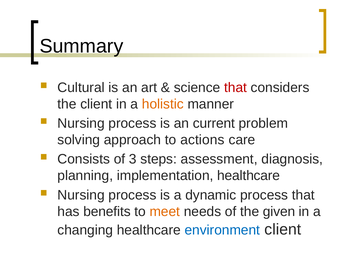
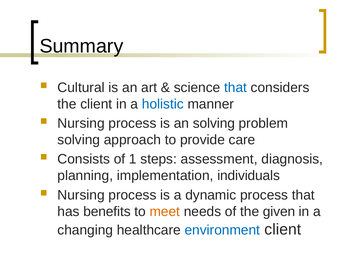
that colour: red -> blue (236, 87)
holistic colour: orange -> blue (163, 104)
an current: current -> solving (214, 123)
actions: actions -> provide (202, 140)
3: 3 -> 1 (133, 159)
implementation healthcare: healthcare -> individuals (249, 175)
